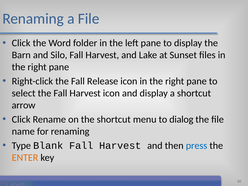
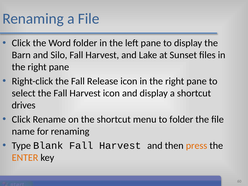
arrow: arrow -> drives (24, 105)
to dialog: dialog -> folder (181, 119)
press colour: blue -> orange (197, 146)
